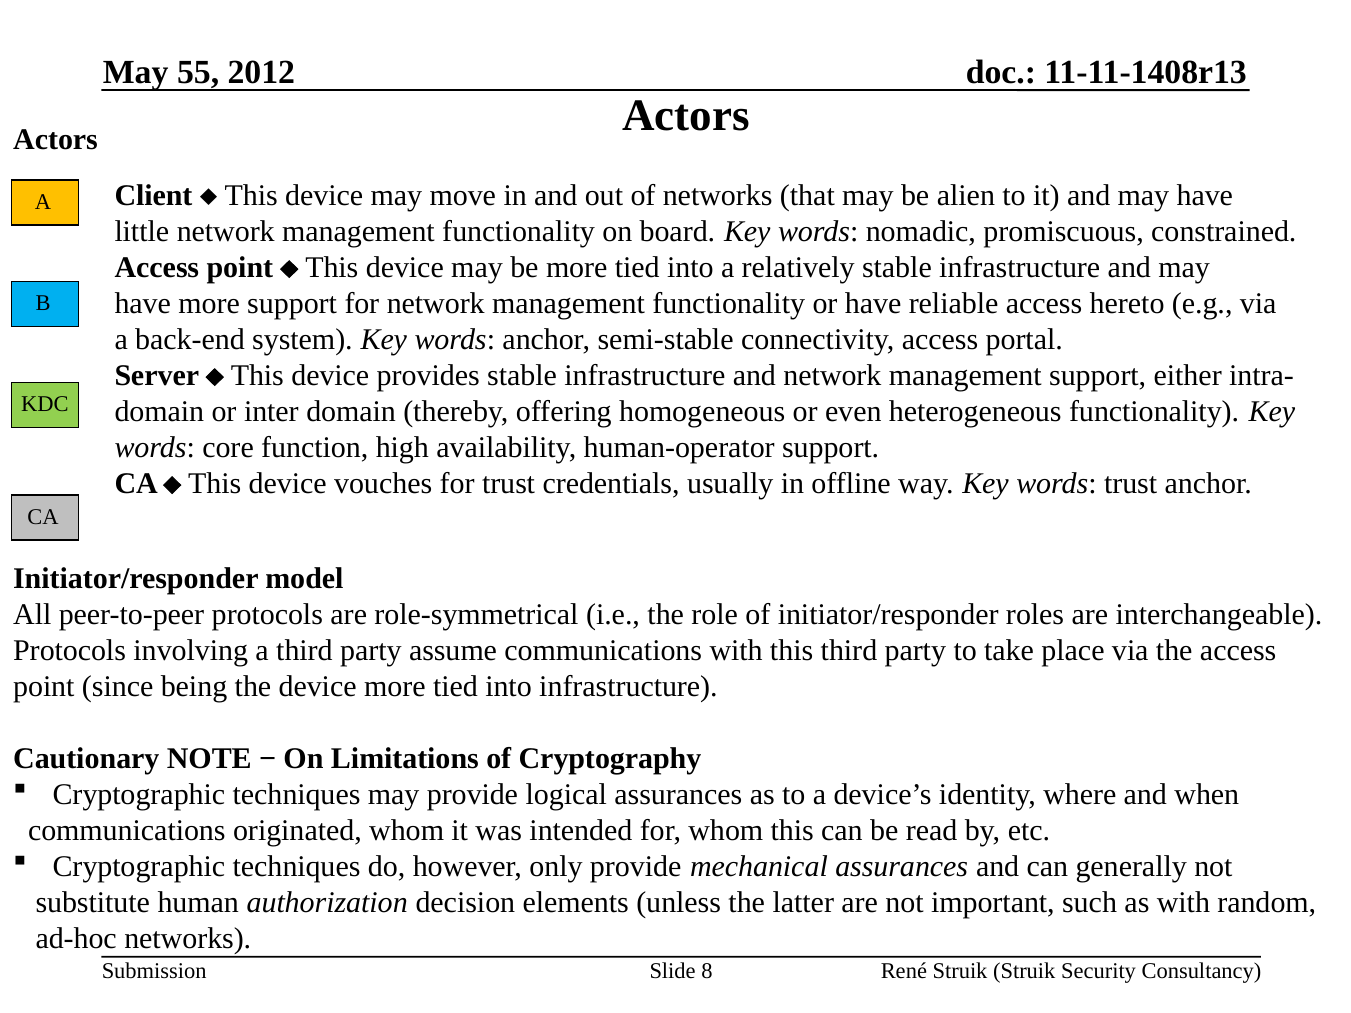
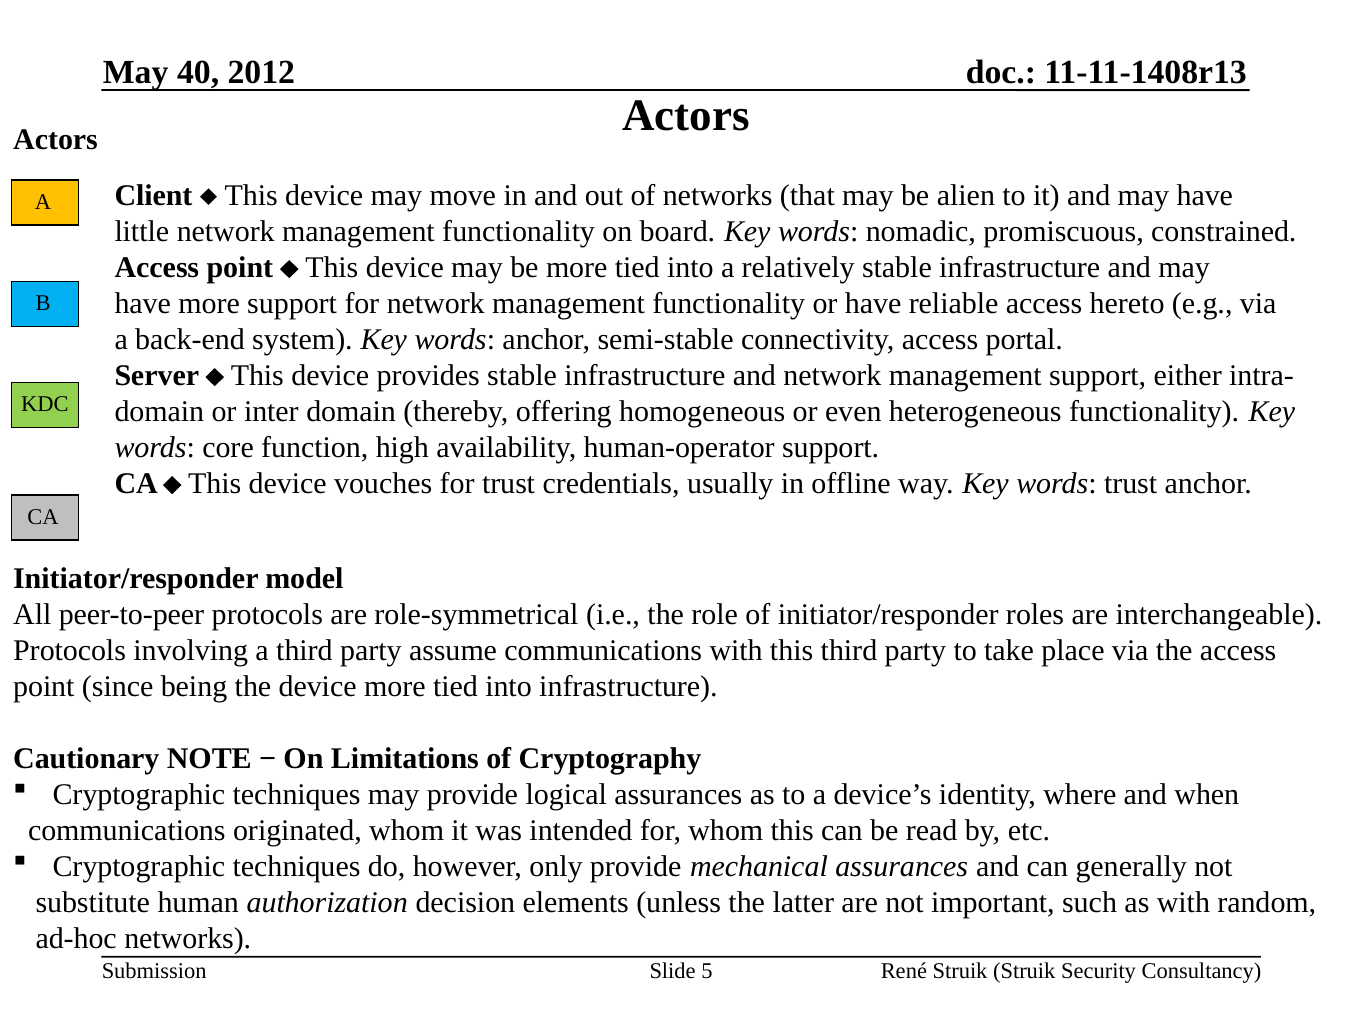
55: 55 -> 40 (198, 72)
8: 8 -> 5 (707, 972)
